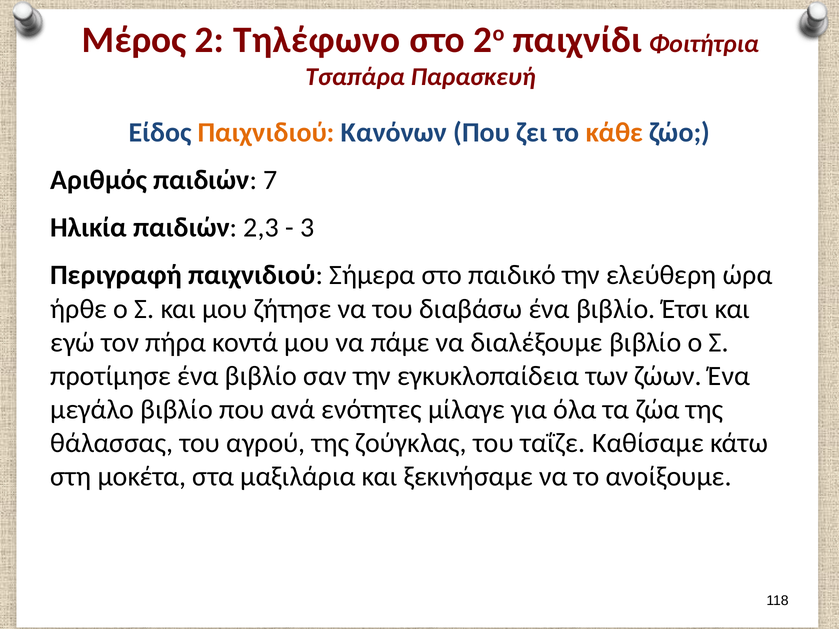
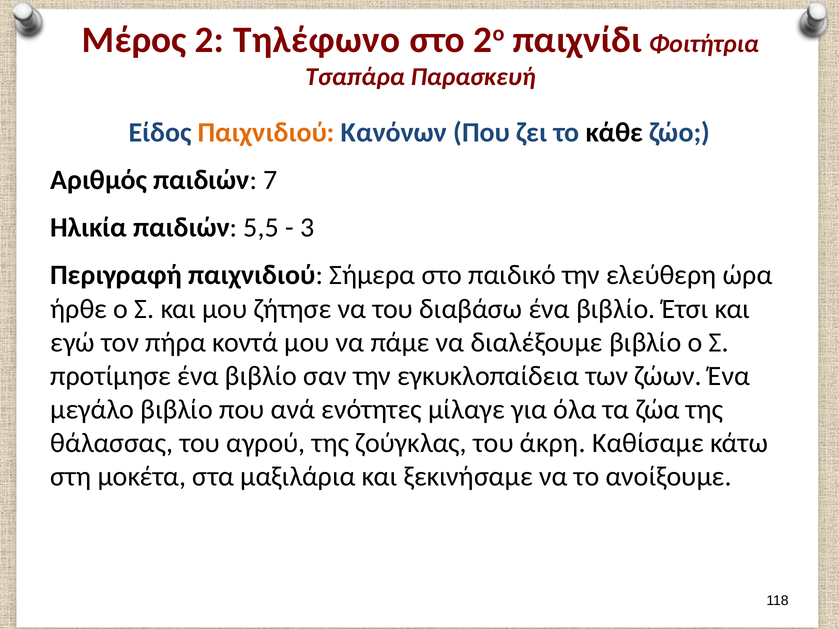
κάθε colour: orange -> black (614, 133)
2,3: 2,3 -> 5,5 (261, 228)
ταΐζε: ταΐζε -> άκρη (553, 443)
